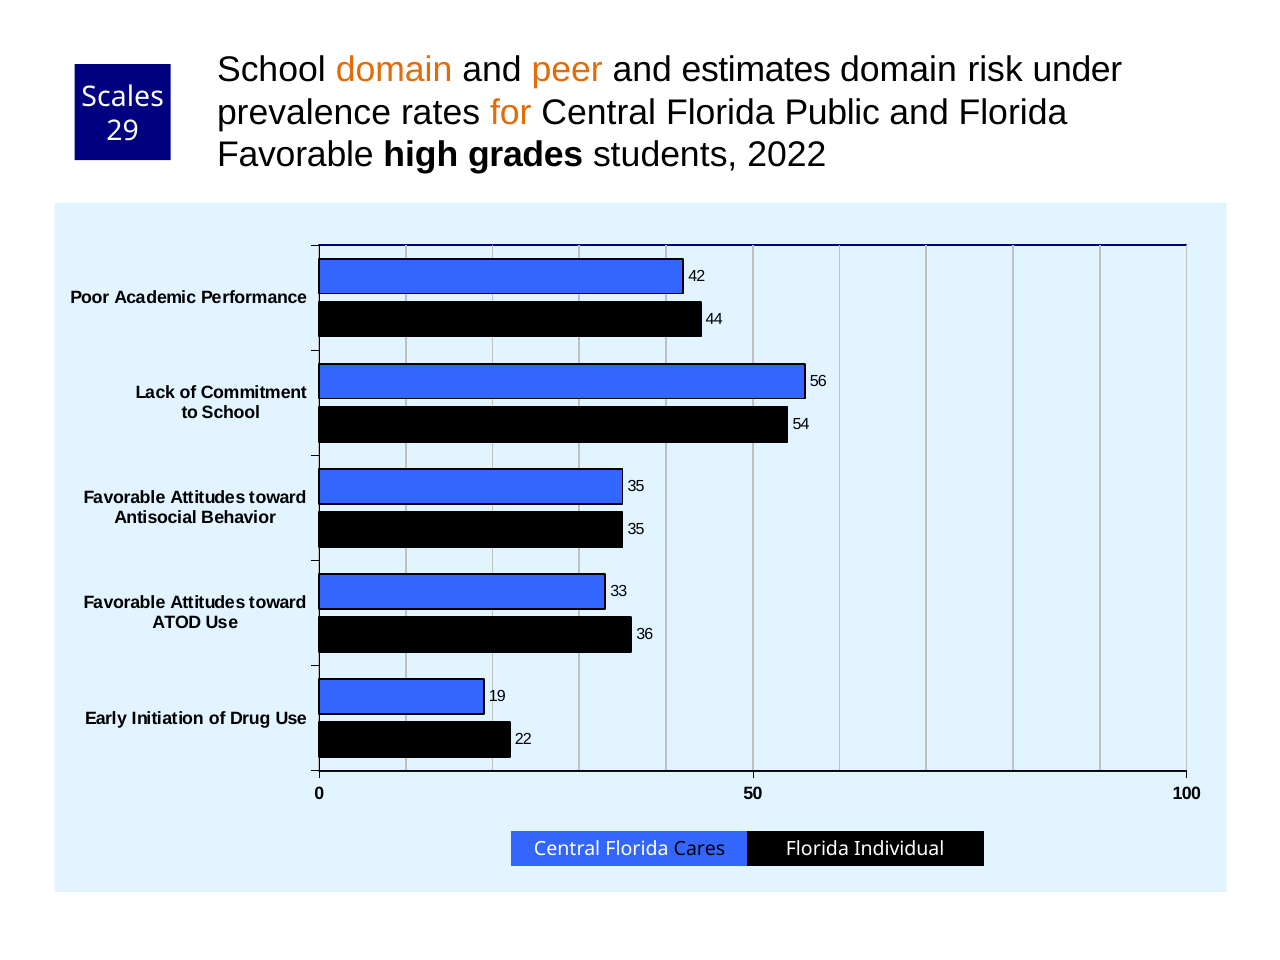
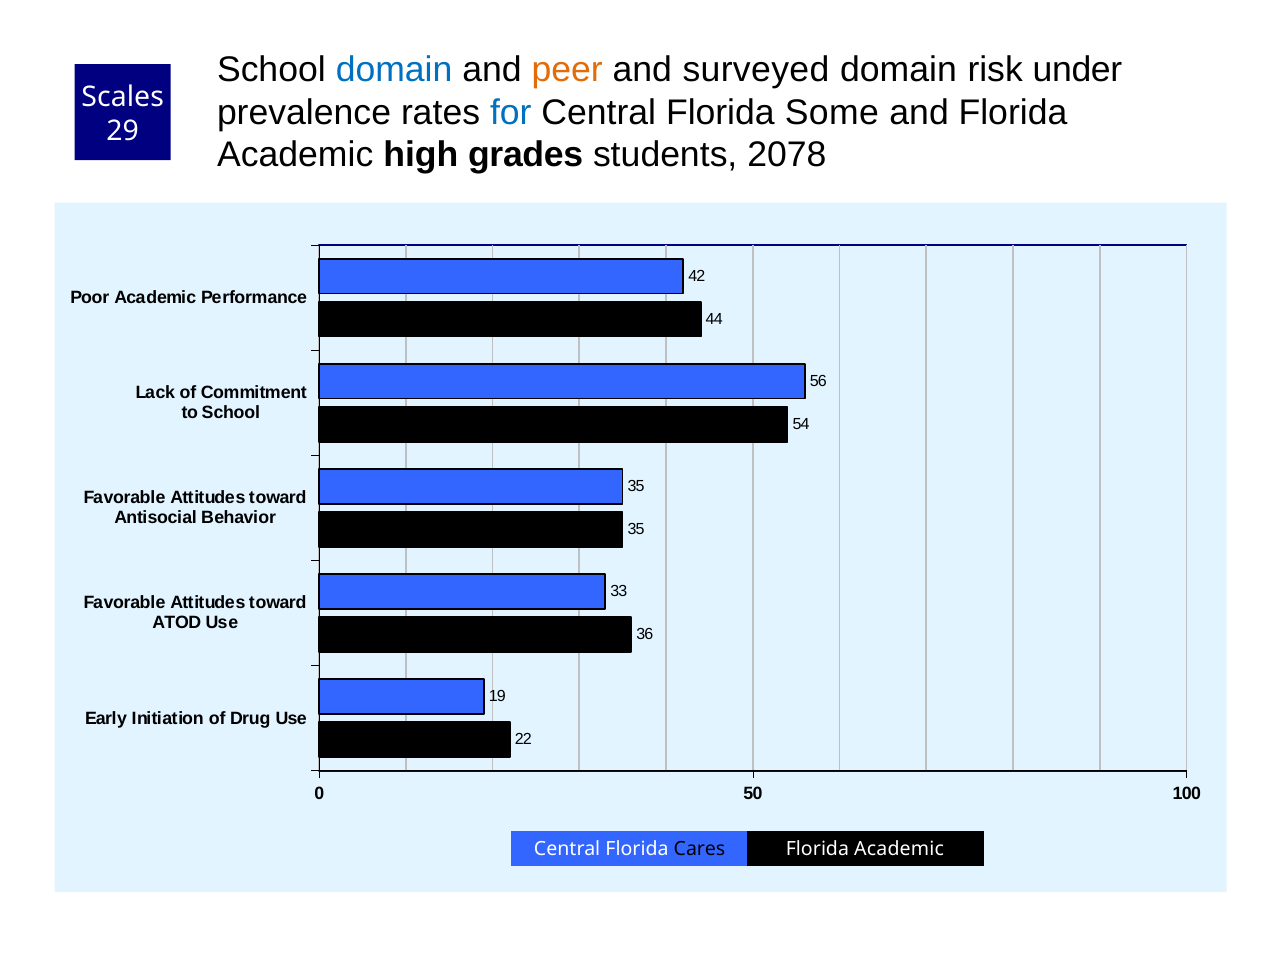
domain colour: orange -> blue (394, 70)
estimates: estimates -> surveyed (756, 70)
for colour: orange -> blue (511, 112)
Public: Public -> Some (832, 112)
Favorable: Favorable -> Academic (295, 155)
2022: 2022 -> 2078 (787, 155)
Individual: Individual -> Academic (899, 849)
